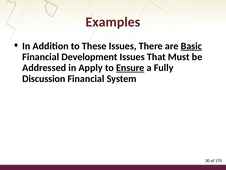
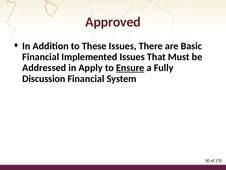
Examples: Examples -> Approved (113, 22)
Basic underline: present -> none (191, 46)
Development: Development -> Implemented (89, 57)
